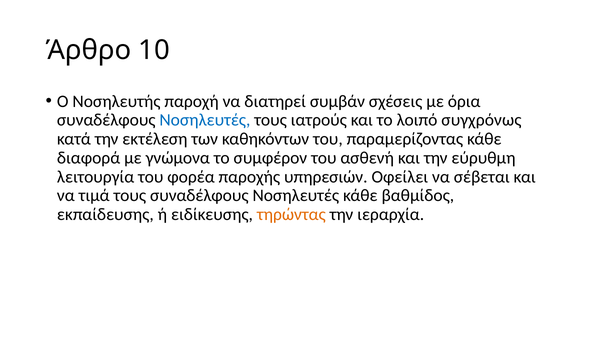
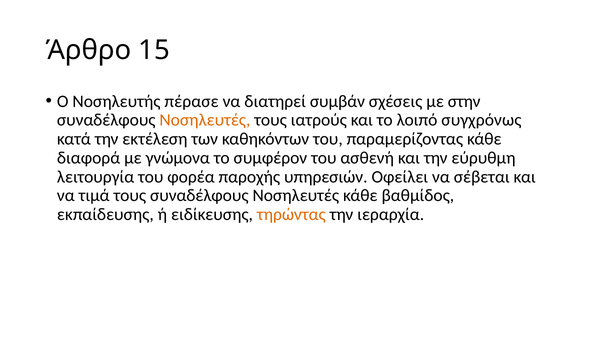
10: 10 -> 15 (154, 50)
παροχή: παροχή -> πέρασε (192, 101)
όρια: όρια -> στην (464, 101)
Νοσηλευτές colour: blue -> orange (205, 120)
